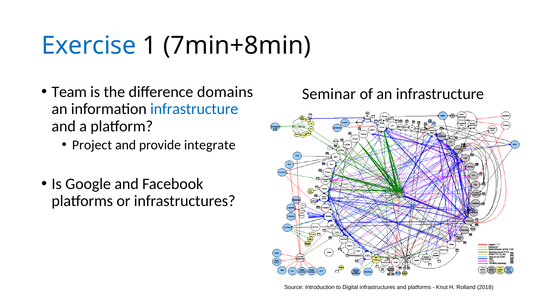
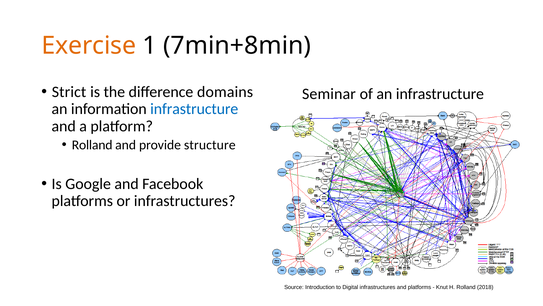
Exercise colour: blue -> orange (89, 46)
Team: Team -> Strict (69, 92)
Project: Project -> Rolland (92, 145)
integrate: integrate -> structure (210, 145)
